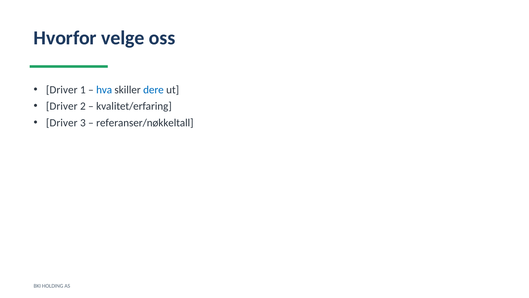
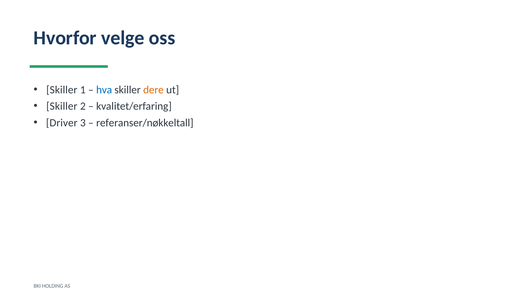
Driver: Driver -> Skiller (62, 90)
dere colour: blue -> orange (153, 90)
Driver: Driver -> Skiller (62, 106)
